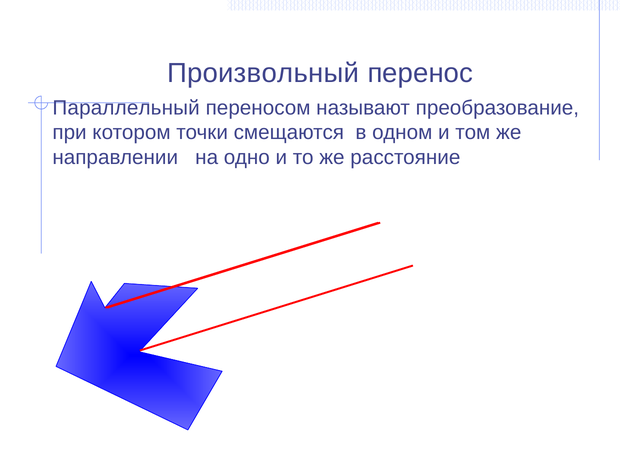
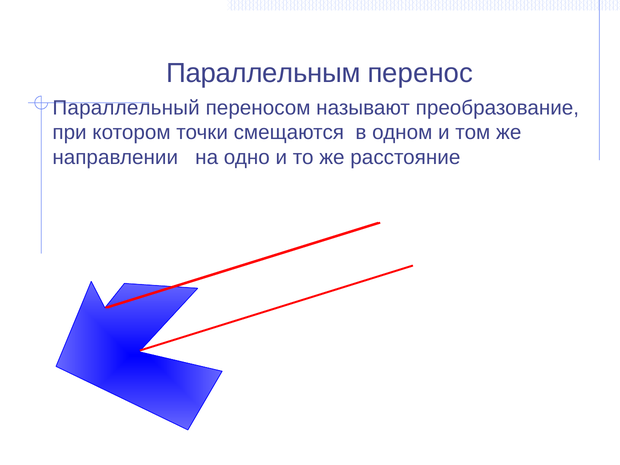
Произвольный: Произвольный -> Параллельным (263, 73)
